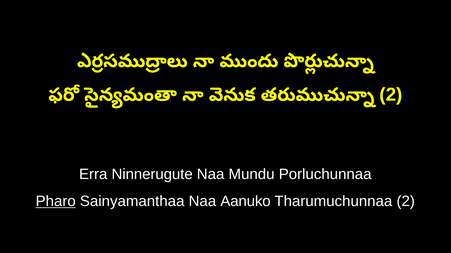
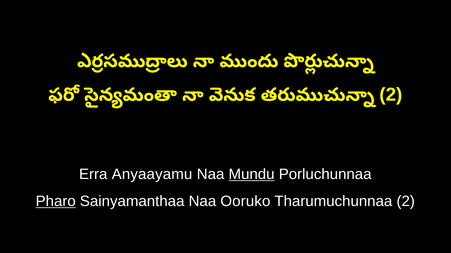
Ninnerugute: Ninnerugute -> Anyaayamu (152, 175)
Mundu underline: none -> present (252, 175)
Aanuko: Aanuko -> Ooruko (245, 202)
